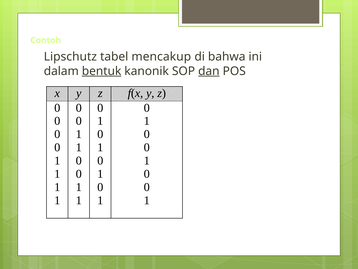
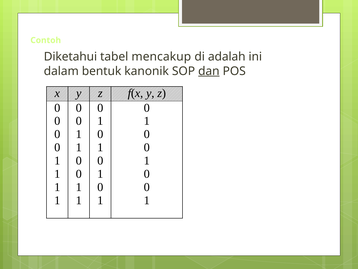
Lipschutz: Lipschutz -> Diketahui (70, 57)
bahwa: bahwa -> adalah (227, 57)
bentuk underline: present -> none (102, 71)
